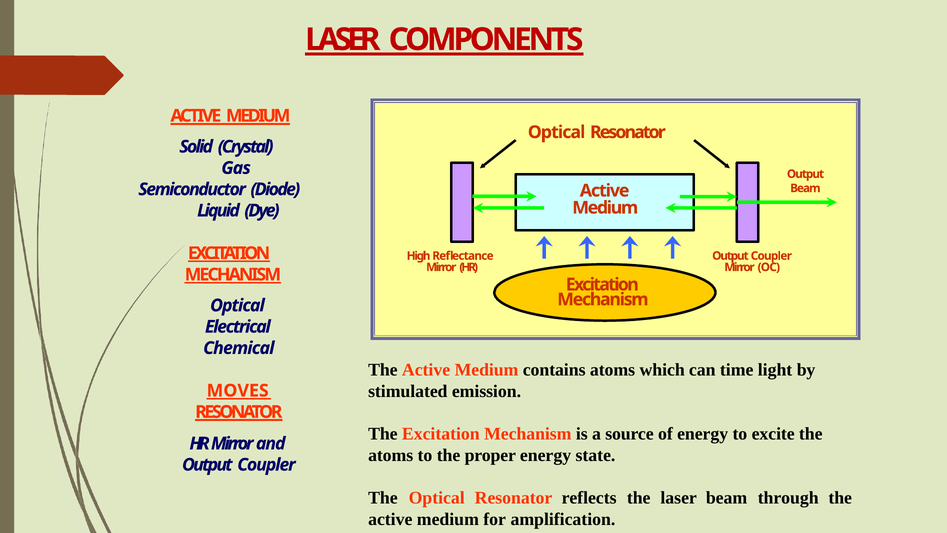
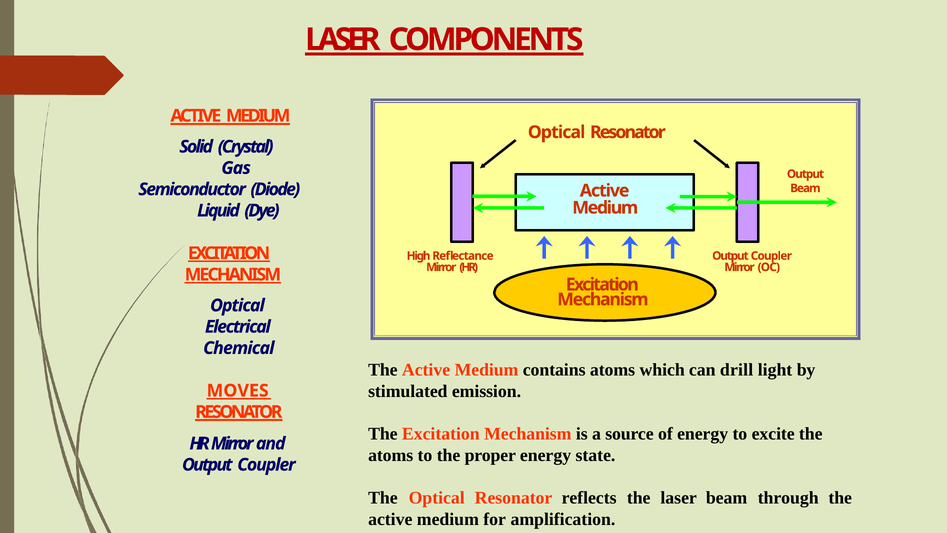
time: time -> drill (737, 370)
